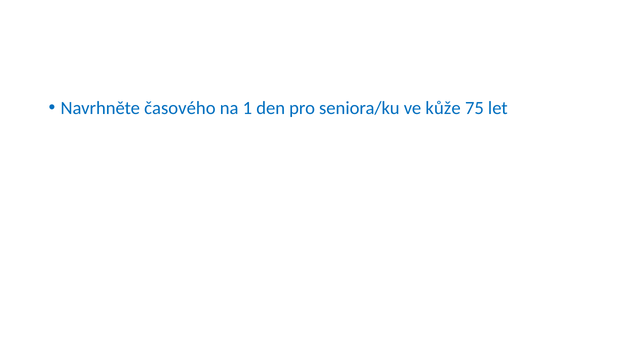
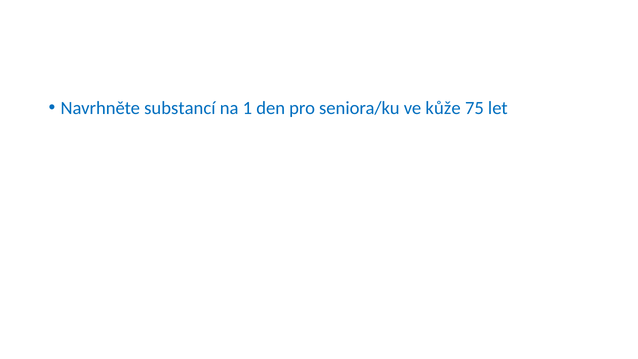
časového: časového -> substancí (180, 108)
